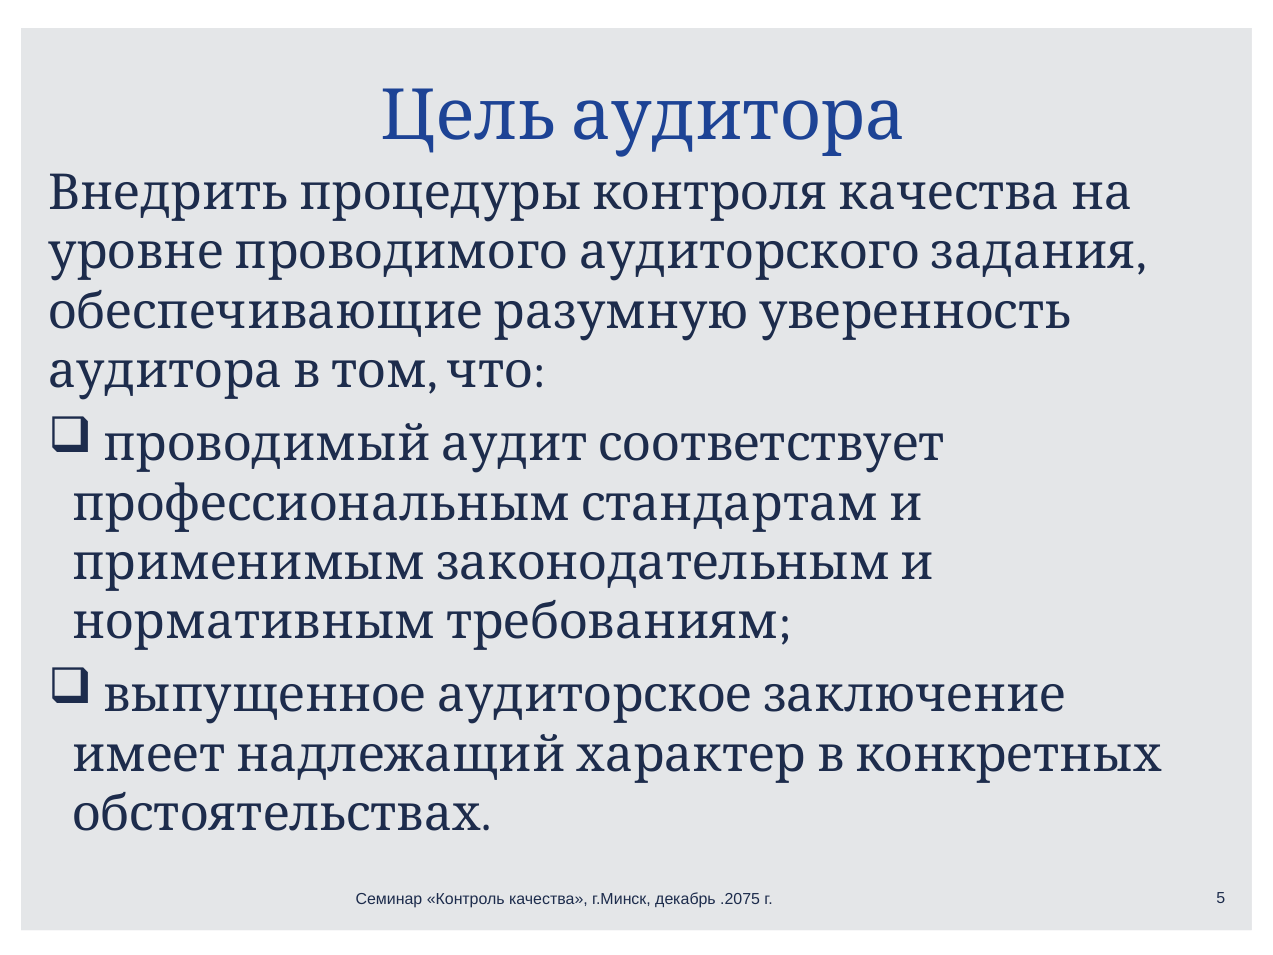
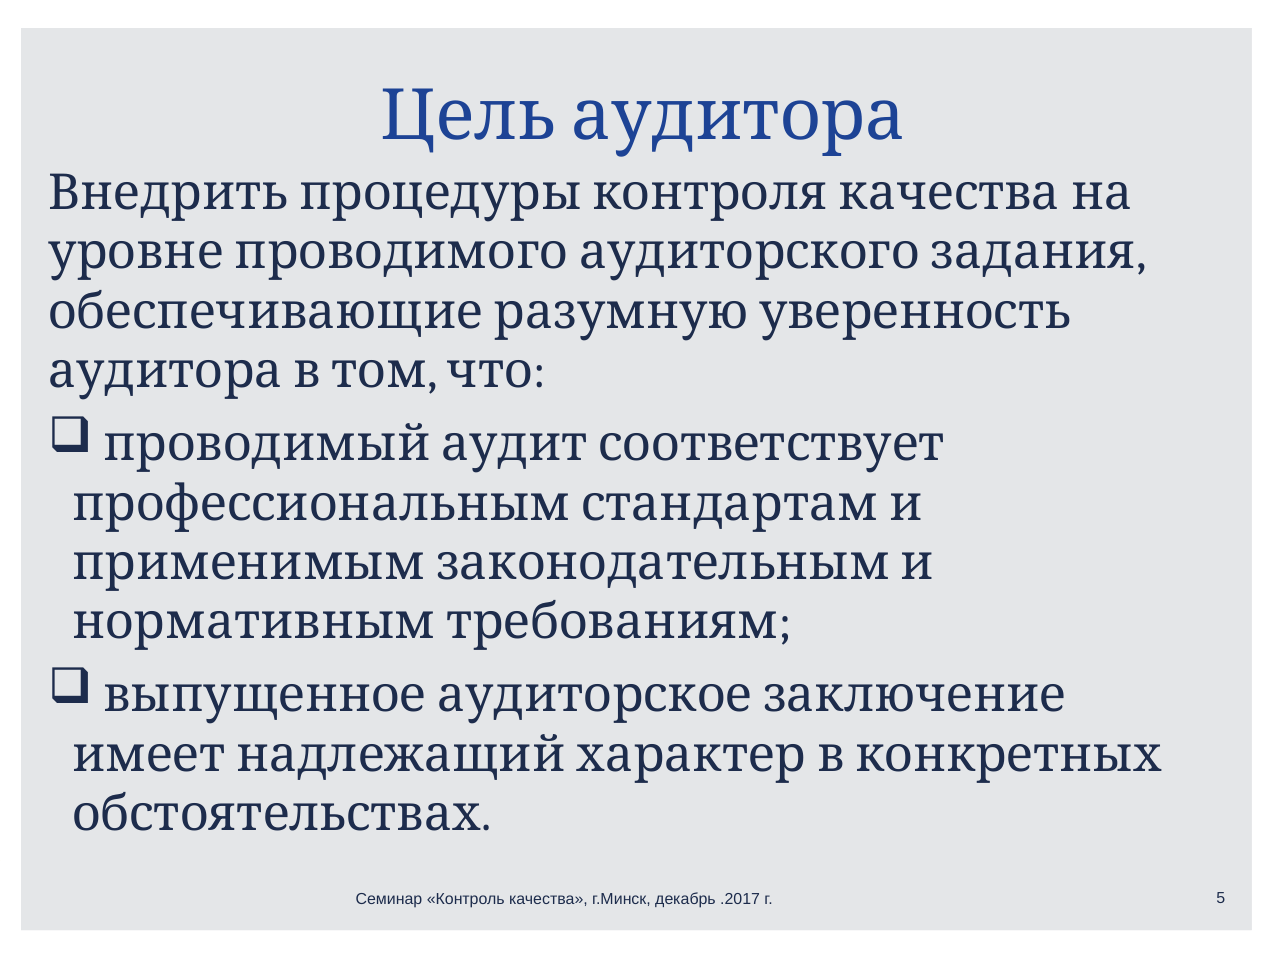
.2075: .2075 -> .2017 (740, 899)
